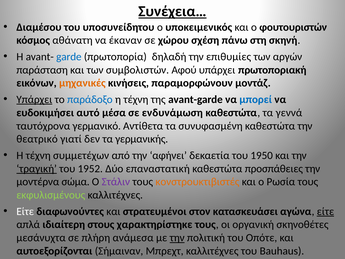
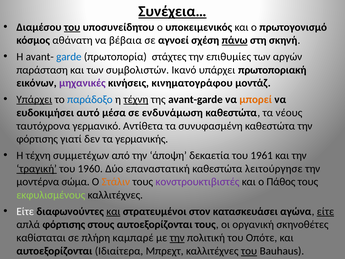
του underline: none -> present (72, 27)
φουτουριστών: φουτουριστών -> πρωτογονισμό (293, 27)
έκαναν: έκαναν -> βέβαια (125, 40)
χώρου: χώρου -> αγνοεί (173, 40)
πάνω underline: none -> present (235, 40)
δηλαδή: δηλαδή -> στάχτες (169, 57)
Αφού: Αφού -> Ικανό (184, 70)
μηχανικές colour: orange -> purple (82, 83)
παραμορφώνουν: παραμορφώνουν -> κινηματογράφου (192, 83)
τέχνη underline: none -> present (136, 99)
μπορεί colour: blue -> orange (256, 99)
γεννά: γεννά -> νέους (289, 113)
θεατρικό: θεατρικό -> φόρτισης (37, 139)
αφήνει: αφήνει -> άποψη (168, 155)
1950: 1950 -> 1961 (262, 155)
1952: 1952 -> 1960 (90, 168)
προσπάθειες: προσπάθειες -> λειτούργησε (274, 168)
Στάλιν colour: purple -> orange (116, 182)
κονστρουκτιβιστές colour: orange -> purple (197, 182)
Ρωσία: Ρωσία -> Πάθος (281, 182)
και underline: none -> present (113, 211)
απλά ιδιαίτερη: ιδιαίτερη -> φόρτισης (64, 224)
στους χαρακτηρίστηκε: χαρακτηρίστηκε -> αυτοεξορίζονται (155, 224)
μεσάνυχτα: μεσάνυχτα -> καθίσταται (41, 238)
ανάμεσα: ανάμεσα -> καμπαρέ (133, 238)
Σήμαιναν: Σήμαιναν -> Ιδιαίτερα (119, 251)
του underline: none -> present (249, 251)
